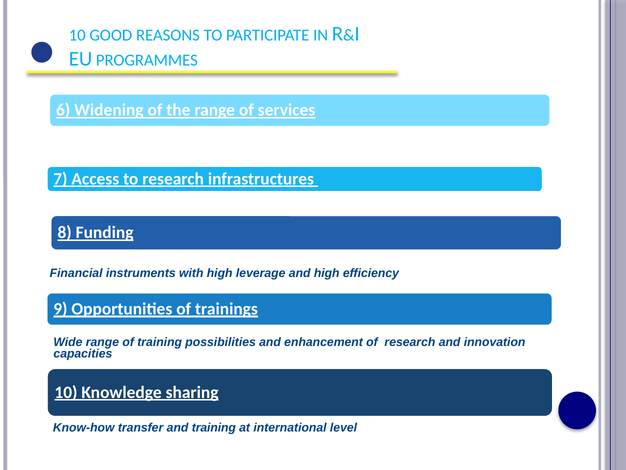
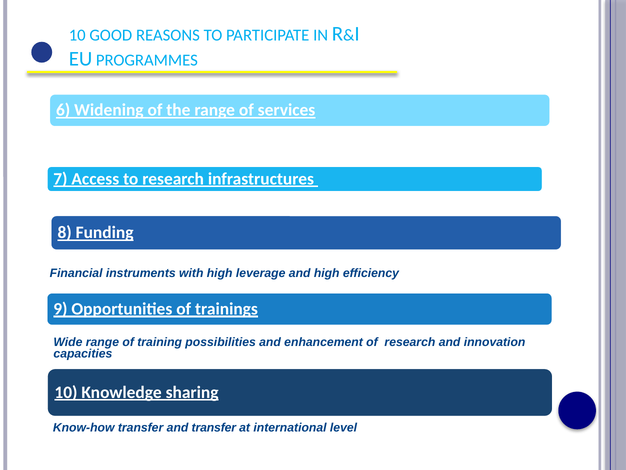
and training: training -> transfer (214, 427)
